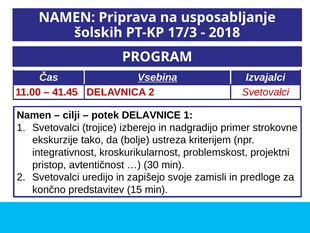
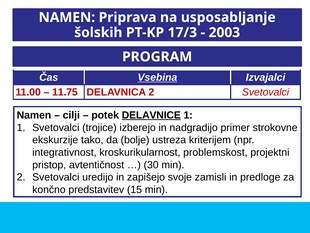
2018: 2018 -> 2003 (224, 32)
41.45: 41.45 -> 11.75 (65, 92)
DELAVNICE underline: none -> present (151, 115)
